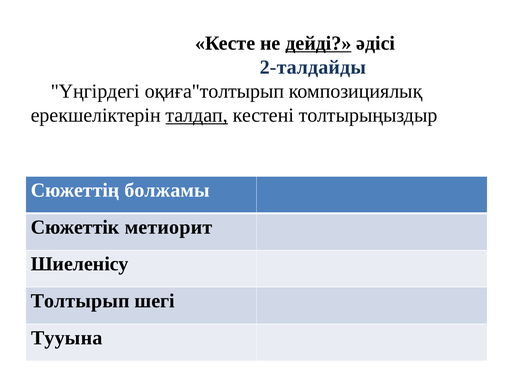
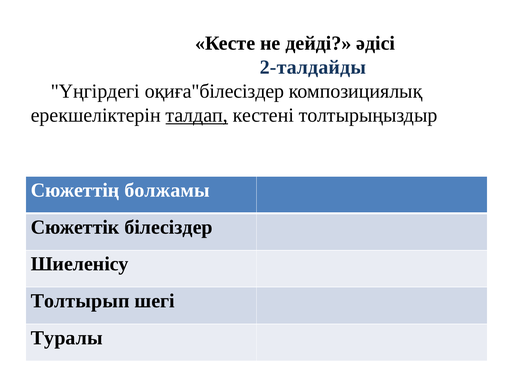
дейді underline: present -> none (318, 43)
оқиға"толтырып: оқиға"толтырып -> оқиға"білесіздер (214, 91)
метиорит: метиорит -> білесіздер (169, 227)
Тууына: Тууына -> Туралы (67, 338)
